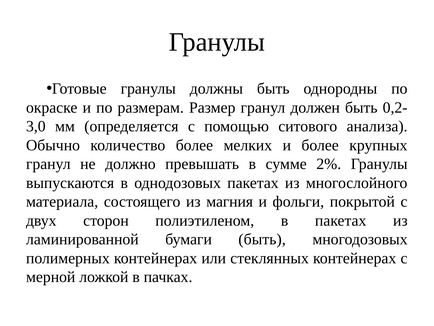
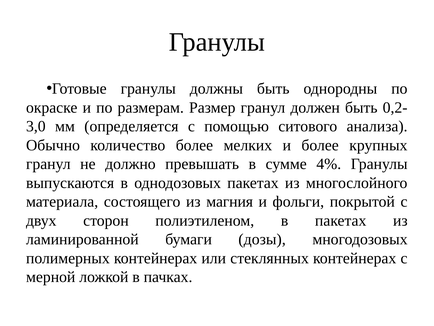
2%: 2% -> 4% (329, 164)
бумаги быть: быть -> дозы (262, 239)
